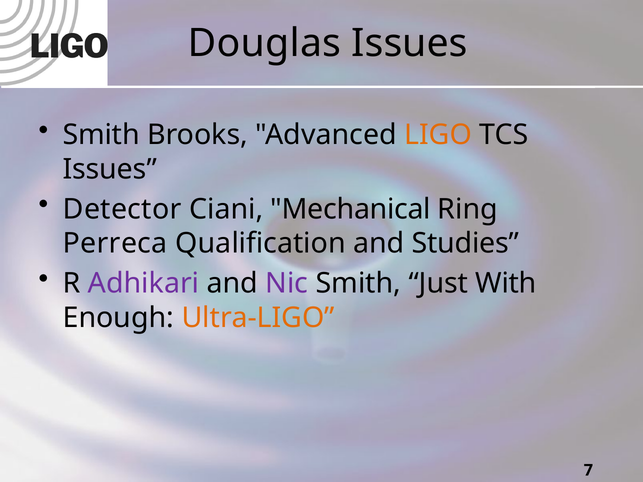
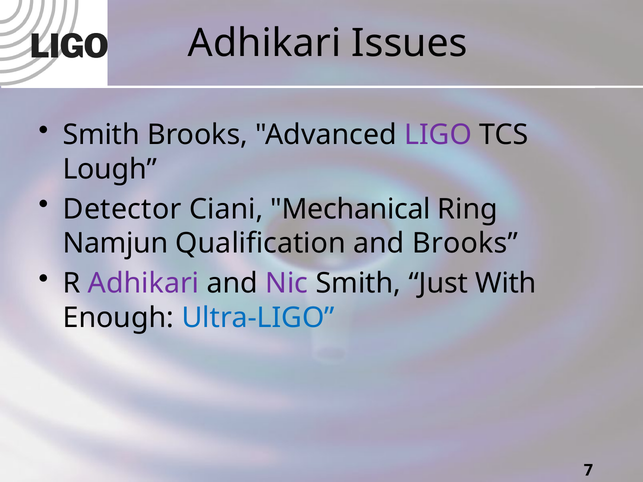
Douglas: Douglas -> Adhikari (265, 44)
LIGO colour: orange -> purple (438, 135)
Issues: Issues -> Lough (110, 169)
Perreca: Perreca -> Namjun (115, 244)
and Studies: Studies -> Brooks (465, 244)
Ultra-LIGO colour: orange -> blue (258, 318)
